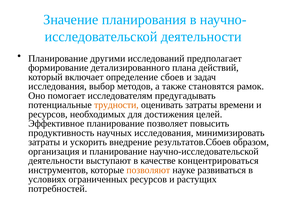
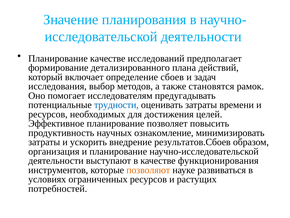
Планирование другими: другими -> качестве (108, 58)
трудности colour: orange -> blue (116, 105)
научных исследования: исследования -> ознакомление (164, 133)
концентрироваться: концентрироваться -> функционирования (218, 160)
